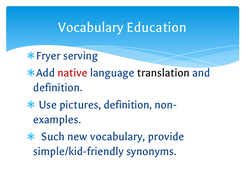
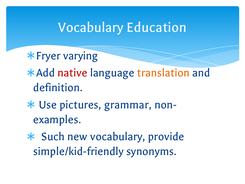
serving: serving -> varying (81, 55)
translation colour: black -> orange (163, 72)
pictures definition: definition -> grammar (128, 104)
